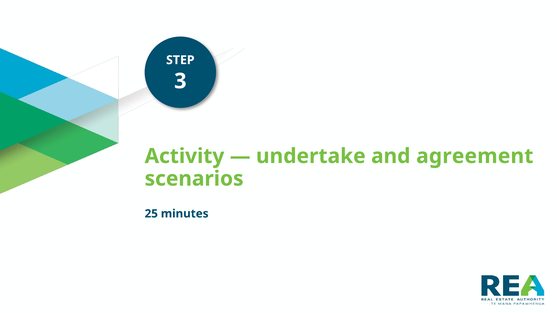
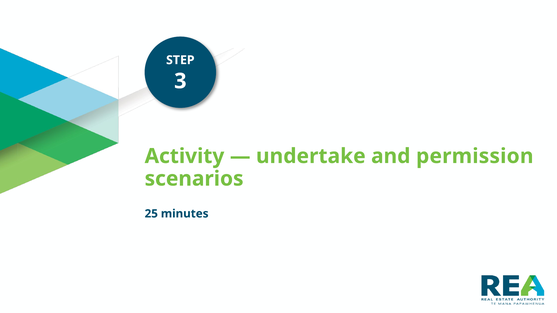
agreement: agreement -> permission (475, 156)
